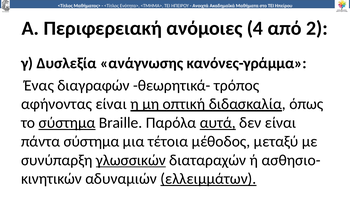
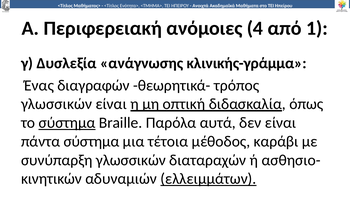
από 2: 2 -> 1 (317, 28)
κανόνες-γράμμα: κανόνες-γράμμα -> κλινικής-γράμμα (247, 63)
αφήνοντας: αφήνοντας -> γλωσσικών (57, 104)
αυτά underline: present -> none (218, 123)
μεταξύ: μεταξύ -> καράβι (276, 141)
γλωσσικών underline: present -> none (131, 160)
